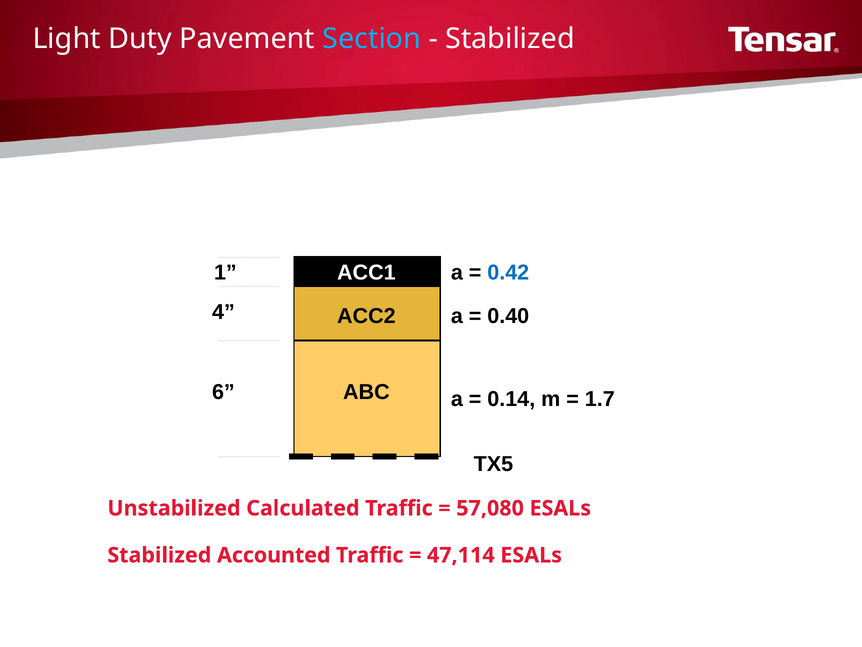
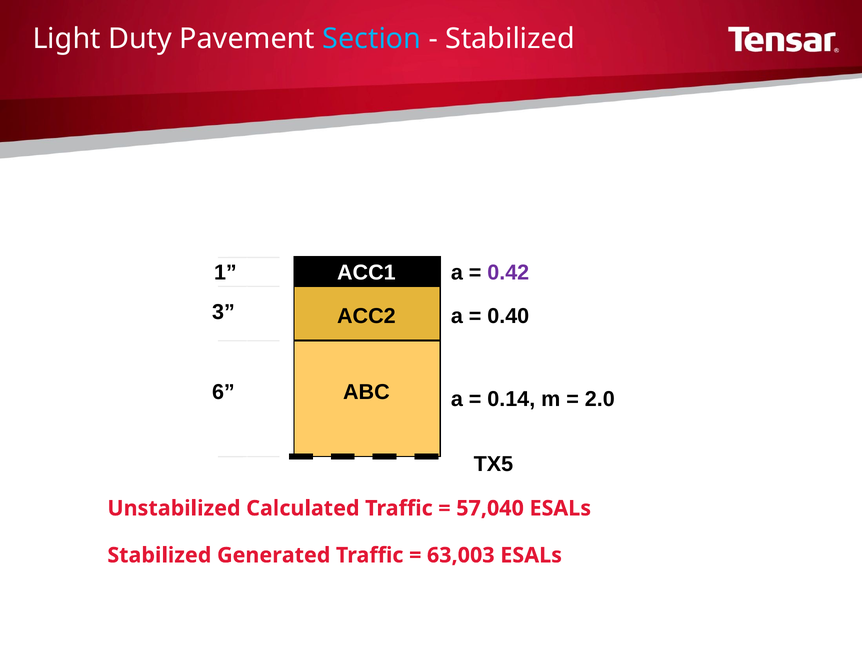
0.42 colour: blue -> purple (508, 272)
4: 4 -> 3 (223, 312)
1.7: 1.7 -> 2.0 (600, 399)
57,080: 57,080 -> 57,040 (490, 508)
Accounted: Accounted -> Generated (274, 555)
47,114: 47,114 -> 63,003 (461, 555)
